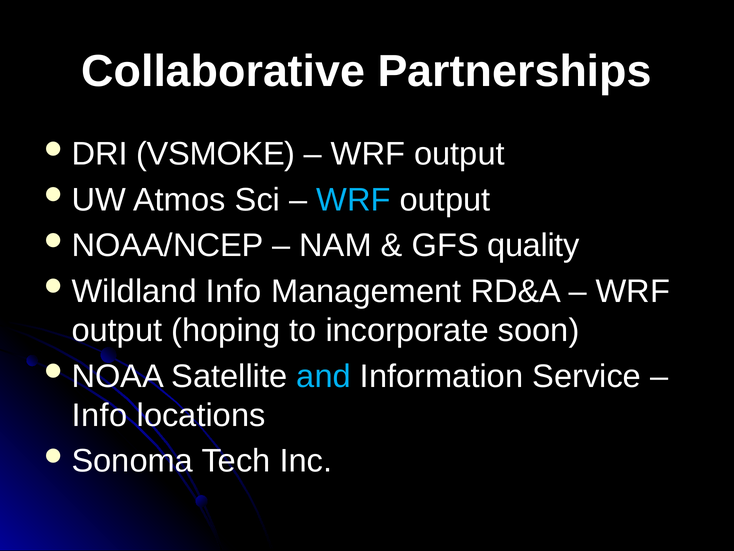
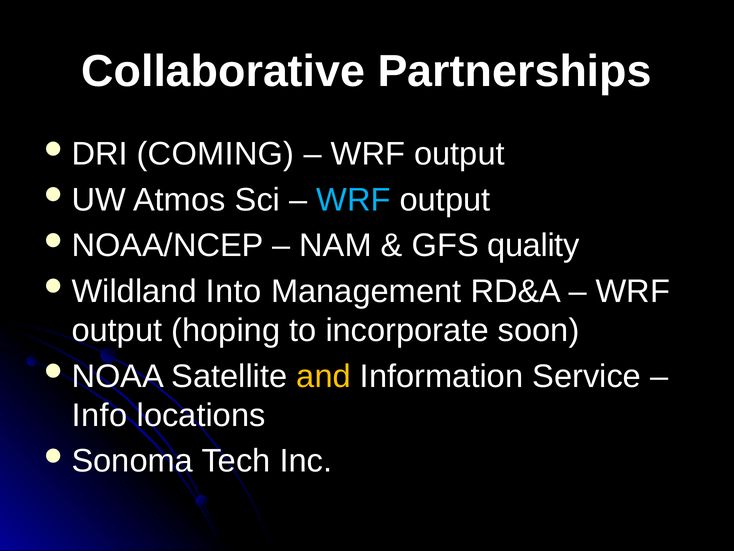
VSMOKE: VSMOKE -> COMING (216, 154)
Info: Info -> Into (234, 291)
and colour: light blue -> yellow (324, 376)
